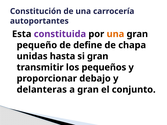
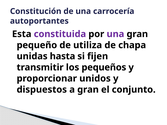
una colour: orange -> purple (115, 34)
define: define -> utiliza (88, 45)
si gran: gran -> fijen (98, 56)
debajo: debajo -> unidos (95, 79)
delanteras: delanteras -> dispuestos (42, 90)
